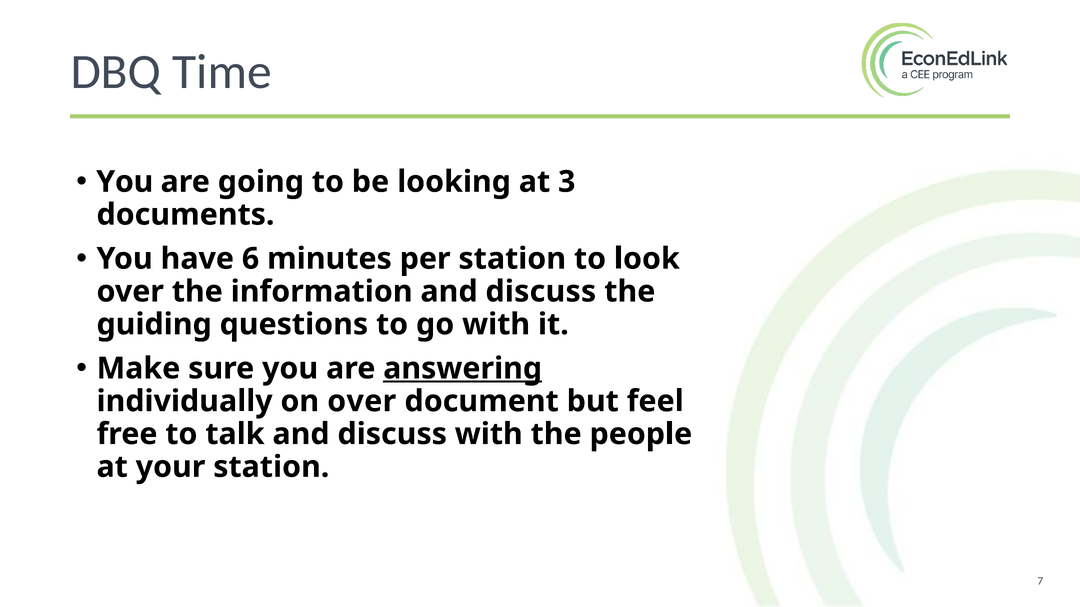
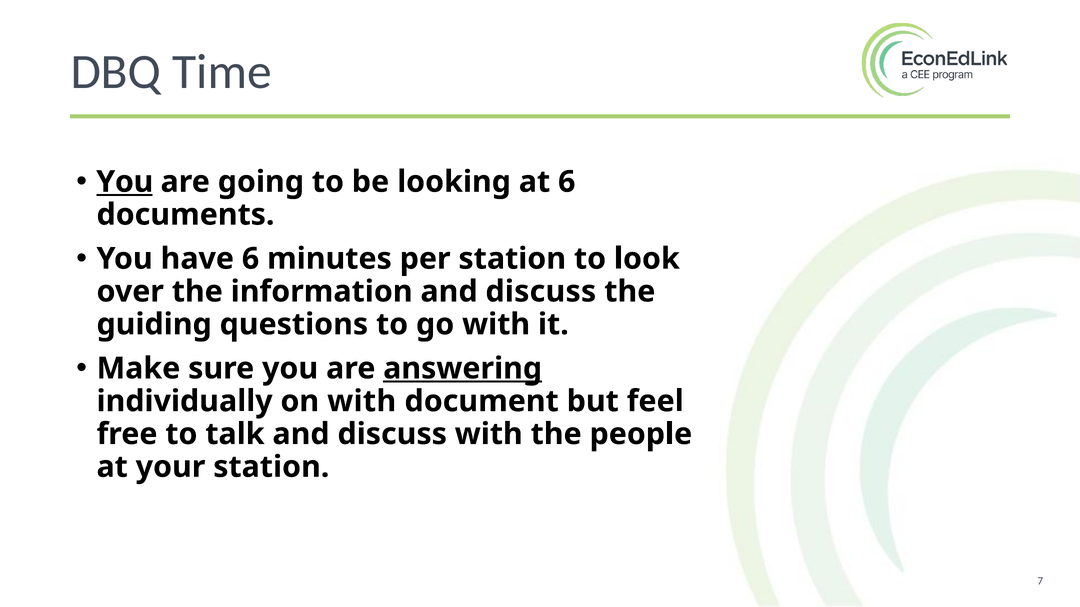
You underline: none -> present (125, 182)
at 3: 3 -> 6 (567, 182)
on over: over -> with (362, 402)
